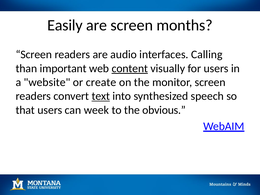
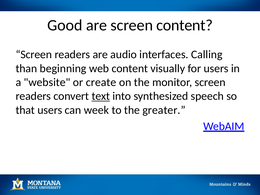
Easily: Easily -> Good (65, 25)
screen months: months -> content (185, 25)
important: important -> beginning (63, 68)
content underline: present -> none (130, 68)
obvious: obvious -> greater (164, 110)
